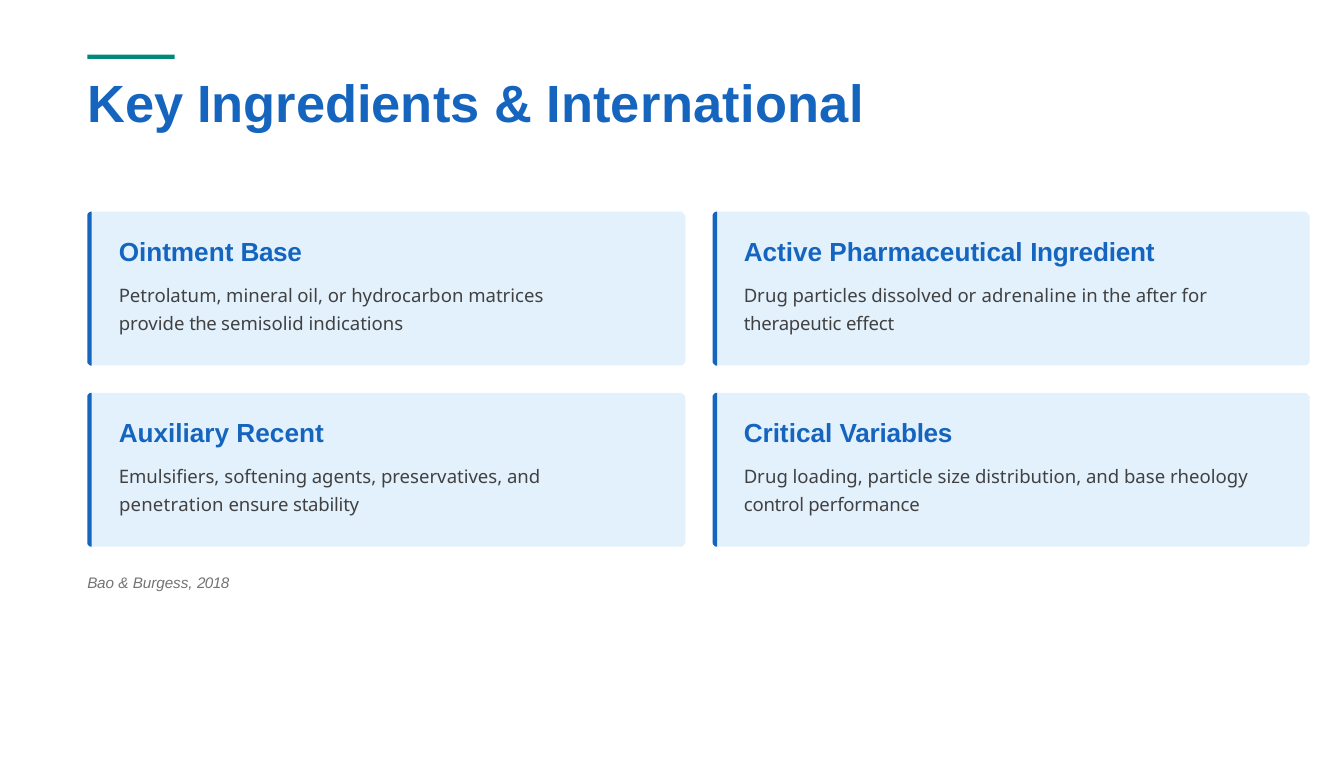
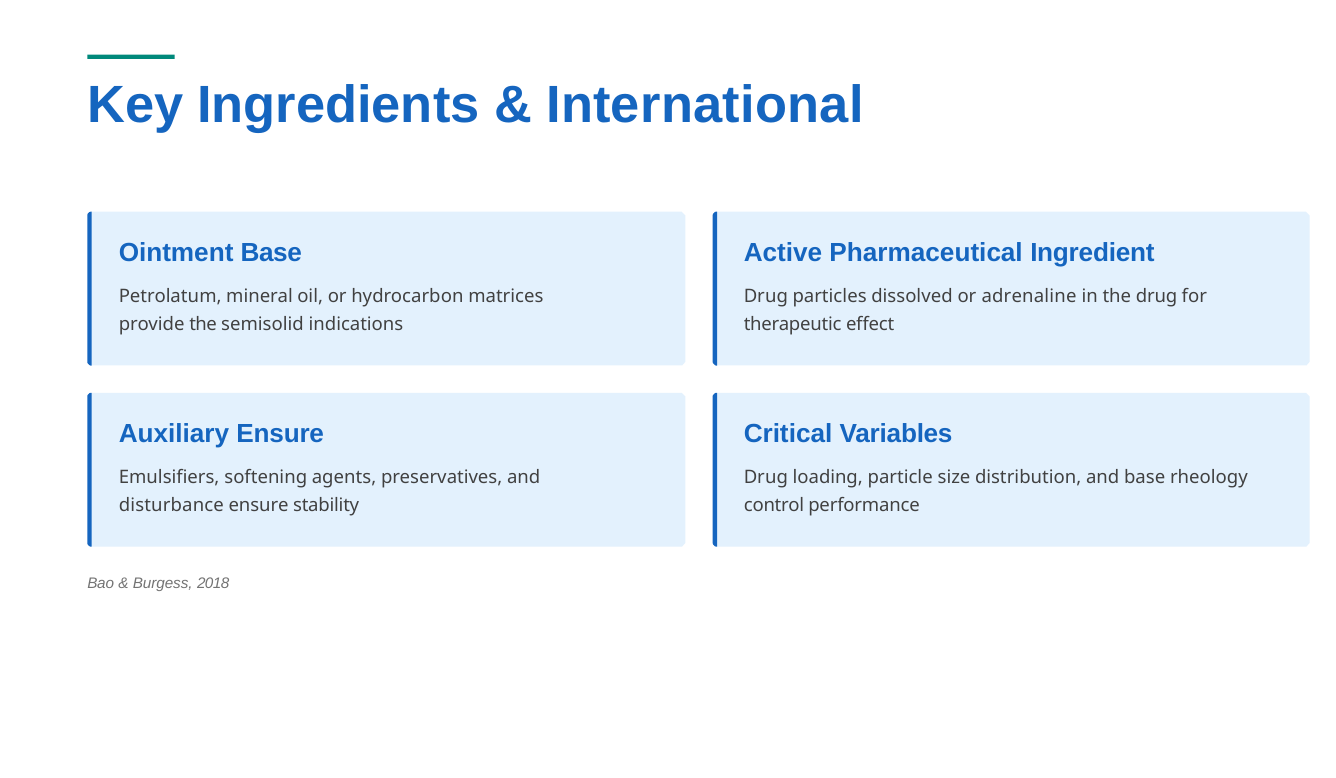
the after: after -> drug (1157, 296)
Auxiliary Recent: Recent -> Ensure (280, 434)
penetration: penetration -> disturbance (171, 506)
